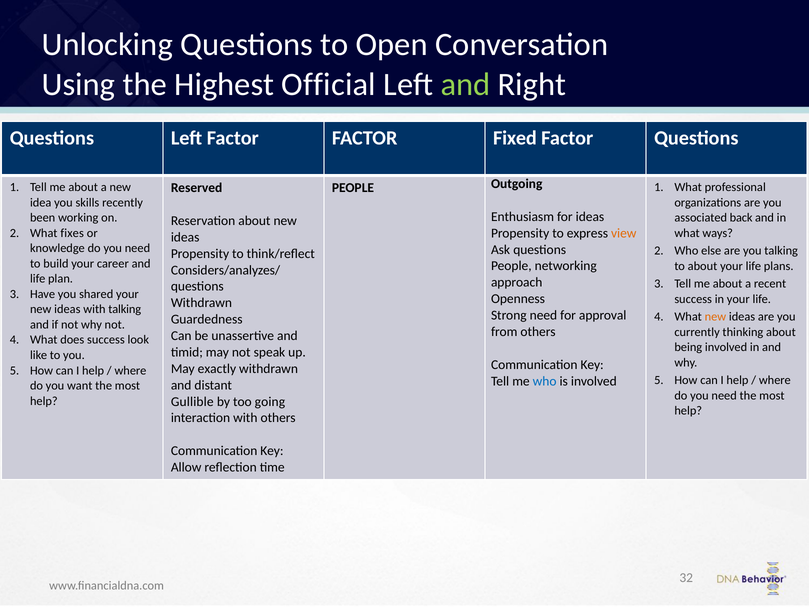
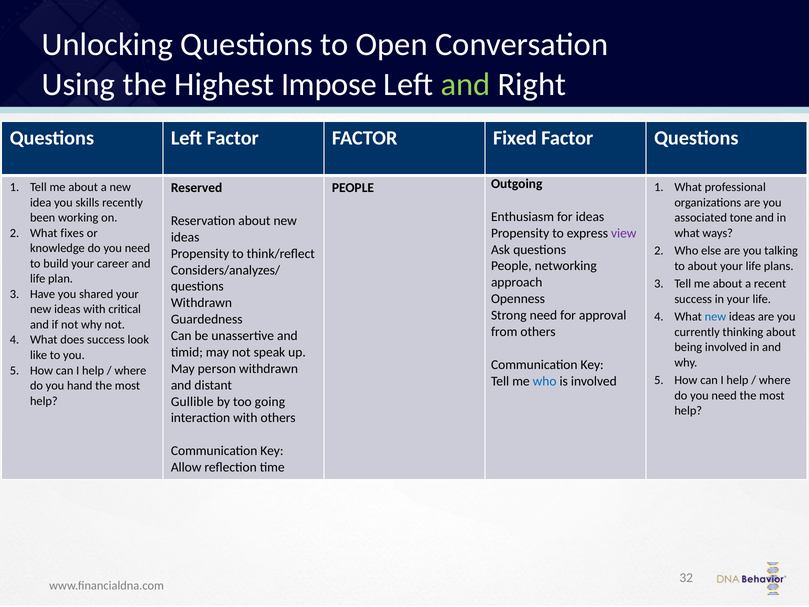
Official: Official -> Impose (329, 84)
back: back -> tone (741, 218)
view colour: orange -> purple (624, 233)
with talking: talking -> critical (125, 309)
new colour: orange -> blue (715, 317)
exactly: exactly -> person (217, 369)
want: want -> hand (80, 386)
